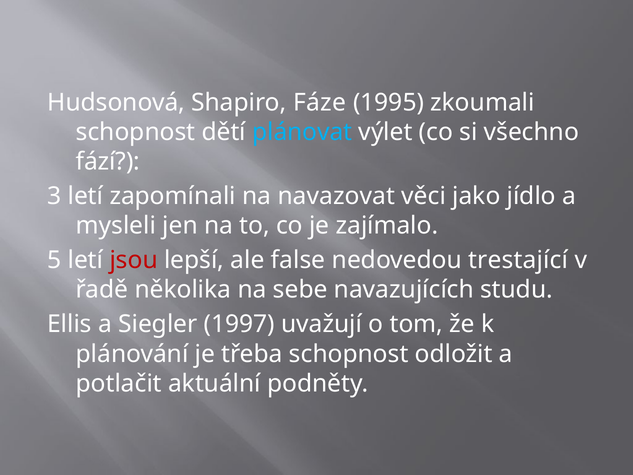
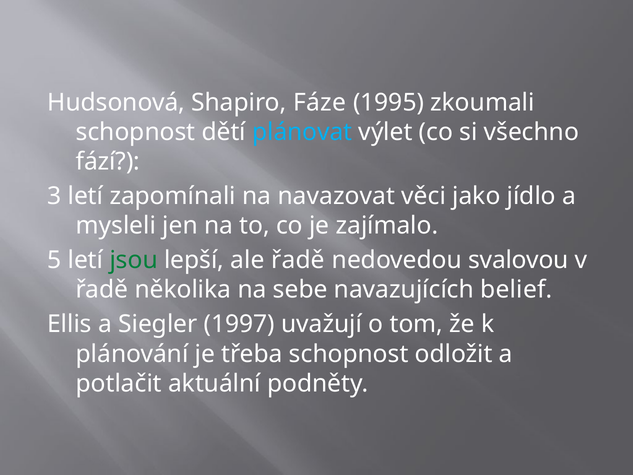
jsou colour: red -> green (134, 260)
ale false: false -> řadě (298, 260)
trestající: trestající -> svalovou (518, 260)
studu: studu -> belief (516, 290)
